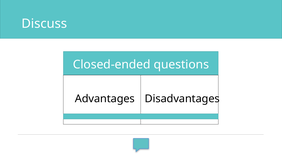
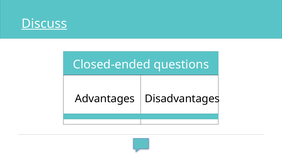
Discuss underline: none -> present (44, 24)
